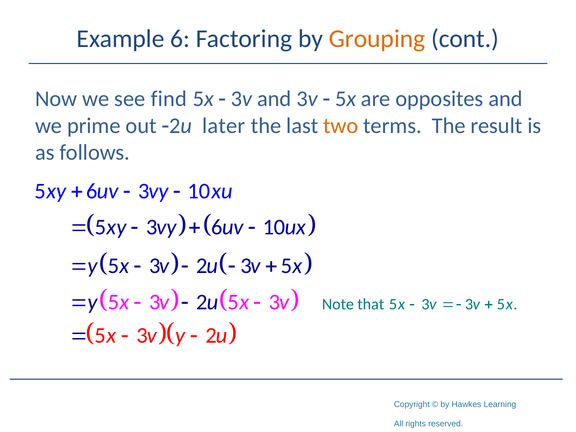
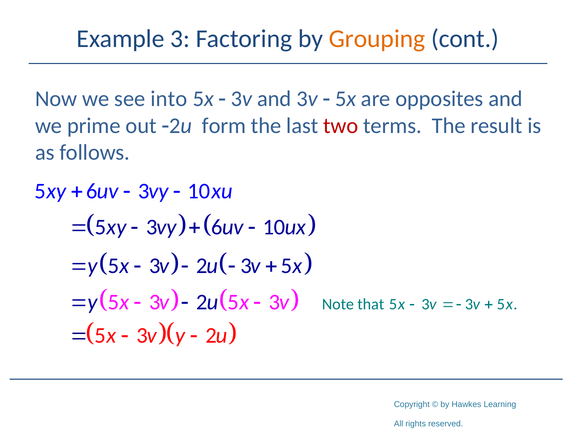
Example 6: 6 -> 3 (180, 39)
find: find -> into (169, 99)
later: later -> form (224, 126)
two colour: orange -> red (341, 126)
